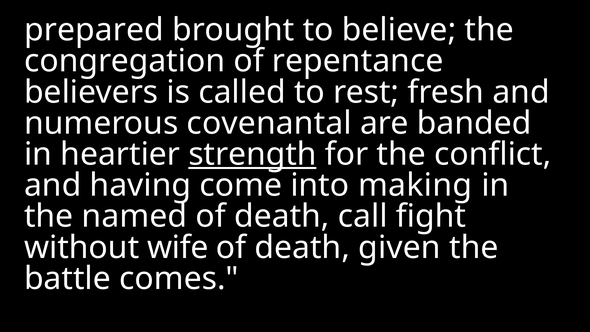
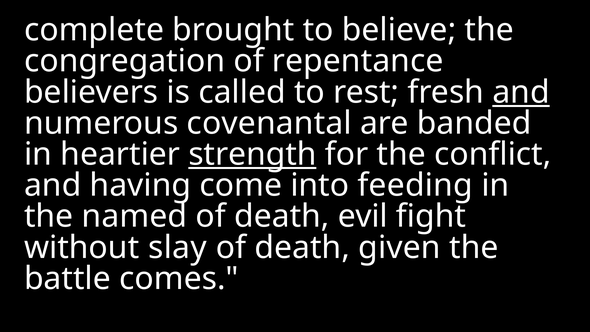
prepared: prepared -> complete (94, 30)
and underline: none -> present (521, 92)
making: making -> feeding (415, 185)
call: call -> evil (363, 216)
wife: wife -> slay (177, 247)
